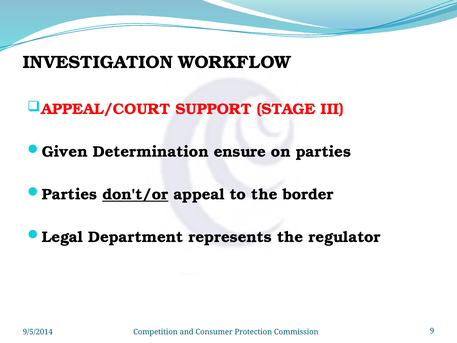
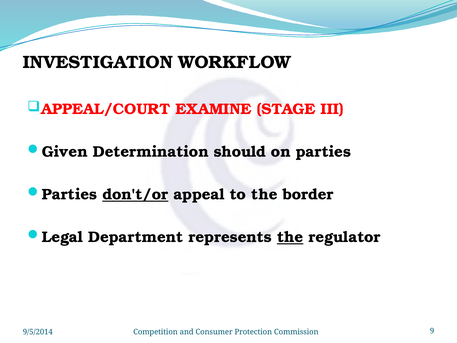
SUPPORT: SUPPORT -> EXAMINE (213, 109)
ensure: ensure -> should (240, 152)
the underline: none -> present (290, 237)
